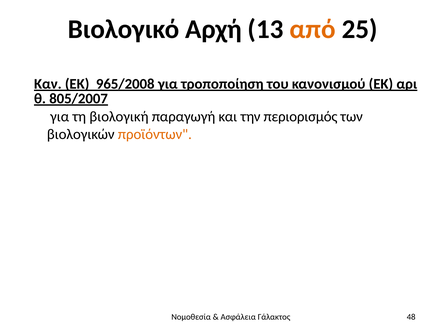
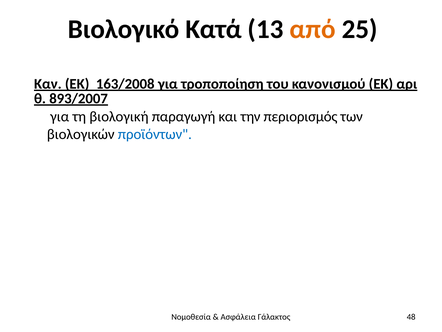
Αρχή: Αρχή -> Κατά (214, 29)
965/2008: 965/2008 -> 163/2008 (125, 84)
805/2007: 805/2007 -> 893/2007 (79, 99)
προϊόντων colour: orange -> blue (155, 134)
